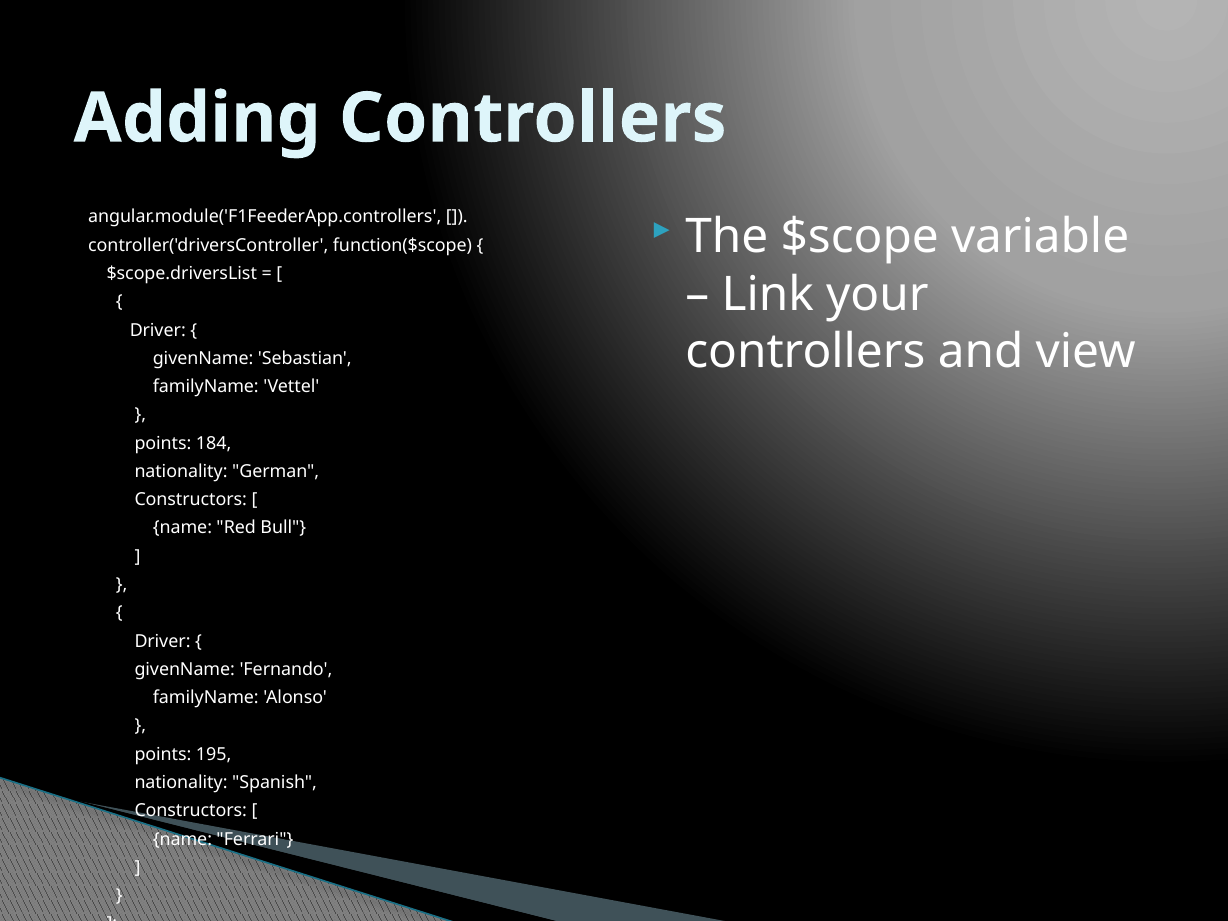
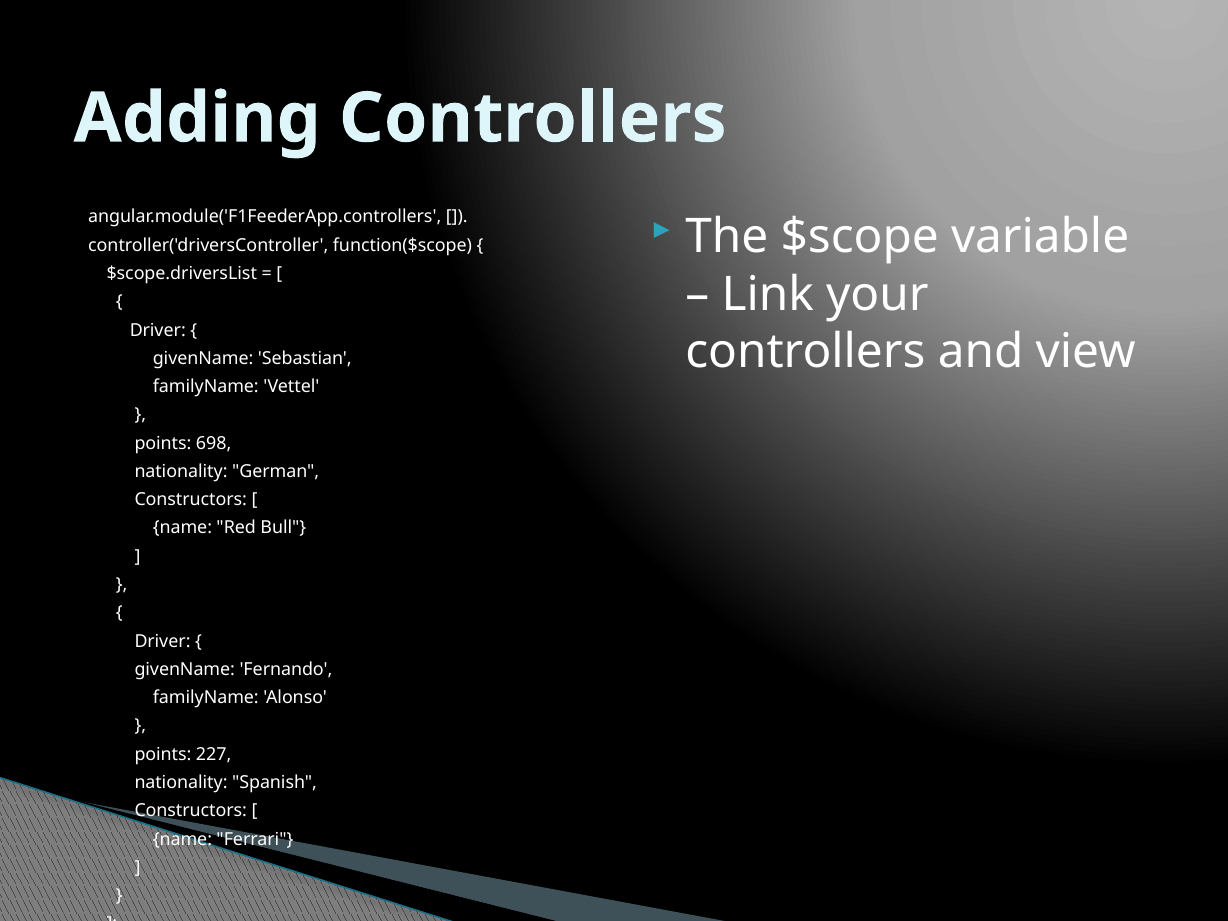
184: 184 -> 698 (214, 443)
195: 195 -> 227 (214, 754)
